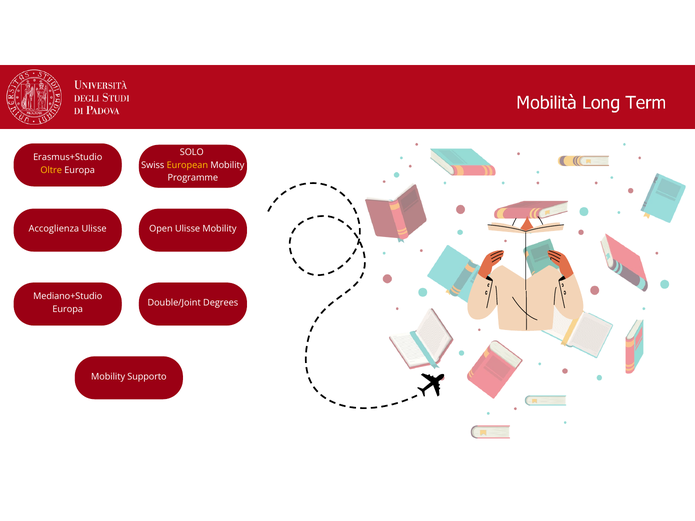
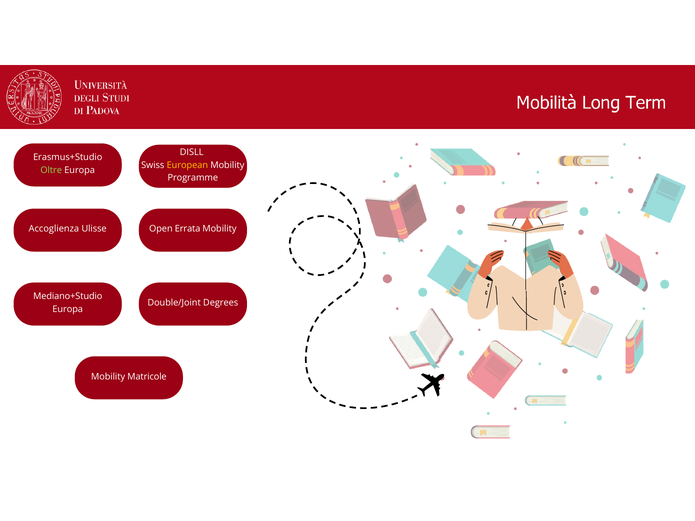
SOLO: SOLO -> DISLL (192, 152)
Oltre colour: yellow -> light green (51, 170)
Open Ulisse: Ulisse -> Errata (188, 229)
Supporto: Supporto -> Matricole (147, 377)
